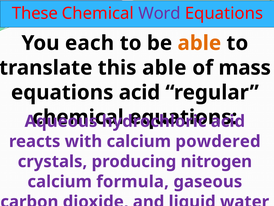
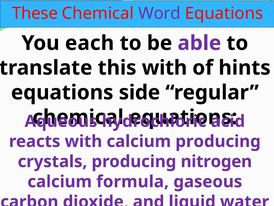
able colour: orange -> purple (199, 43)
this able: able -> with (165, 68)
mass: mass -> hints (245, 68)
equations acid: acid -> side (139, 92)
calcium powdered: powdered -> producing (218, 141)
